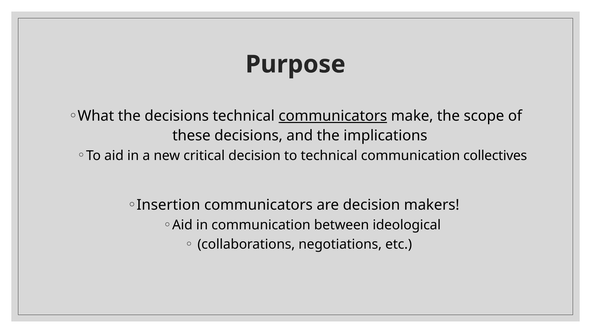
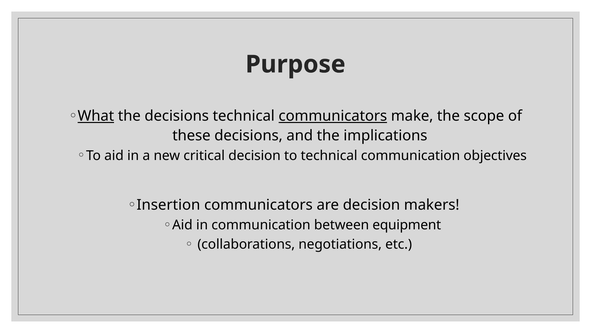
What underline: none -> present (96, 116)
collectives: collectives -> objectives (495, 155)
ideological: ideological -> equipment (407, 225)
